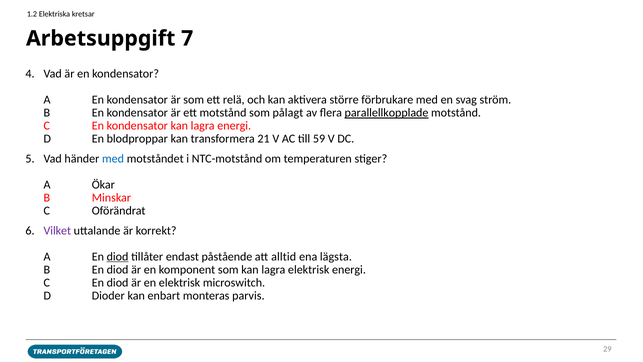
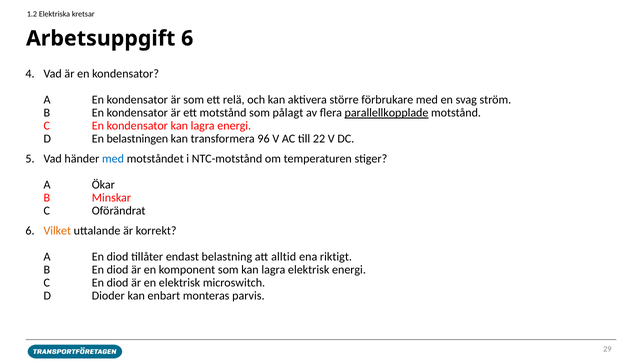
Arbetsuppgift 7: 7 -> 6 (187, 38)
blodproppar: blodproppar -> belastningen (137, 139)
21: 21 -> 96 (264, 139)
59: 59 -> 22 (319, 139)
Vilket colour: purple -> orange (57, 230)
diod underline: present -> none (118, 256)
påstående: påstående -> belastning (227, 256)
lägsta: lägsta -> riktigt (336, 256)
